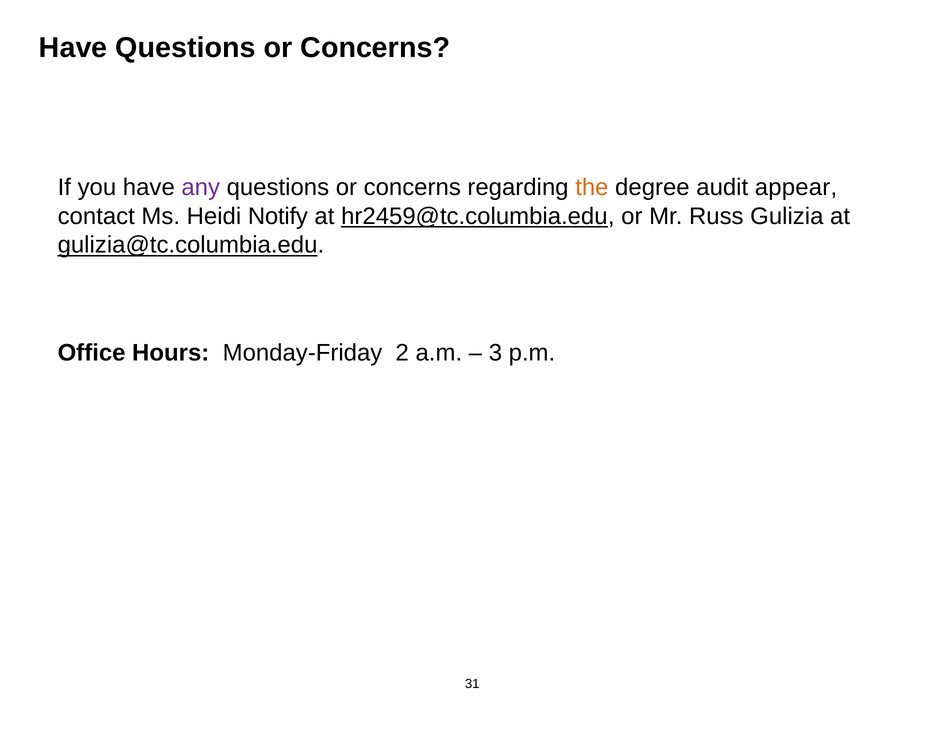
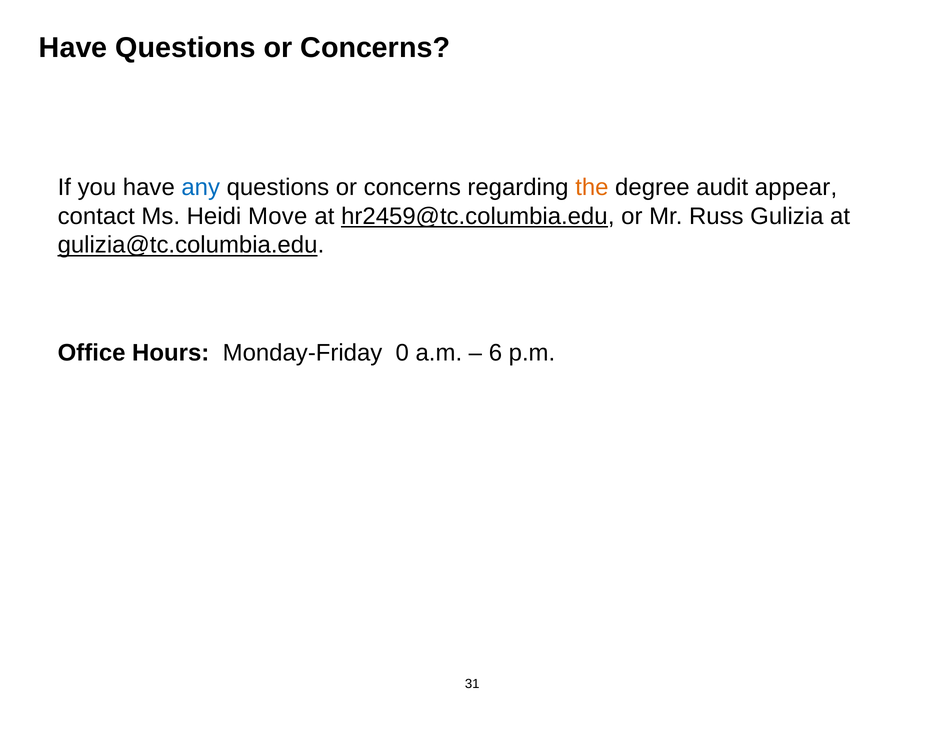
any colour: purple -> blue (201, 187)
Notify: Notify -> Move (278, 216)
2: 2 -> 0 (402, 353)
3: 3 -> 6 (495, 353)
